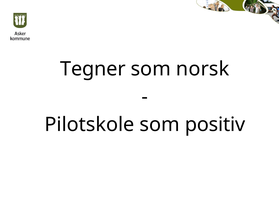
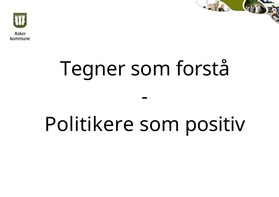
norsk: norsk -> forstå (203, 69)
Pilotskole: Pilotskole -> Politikere (89, 125)
